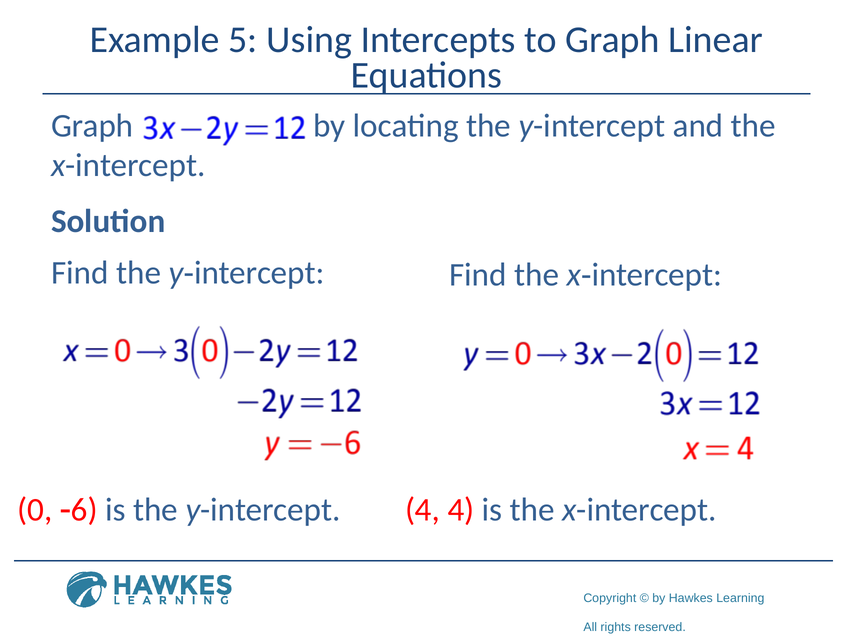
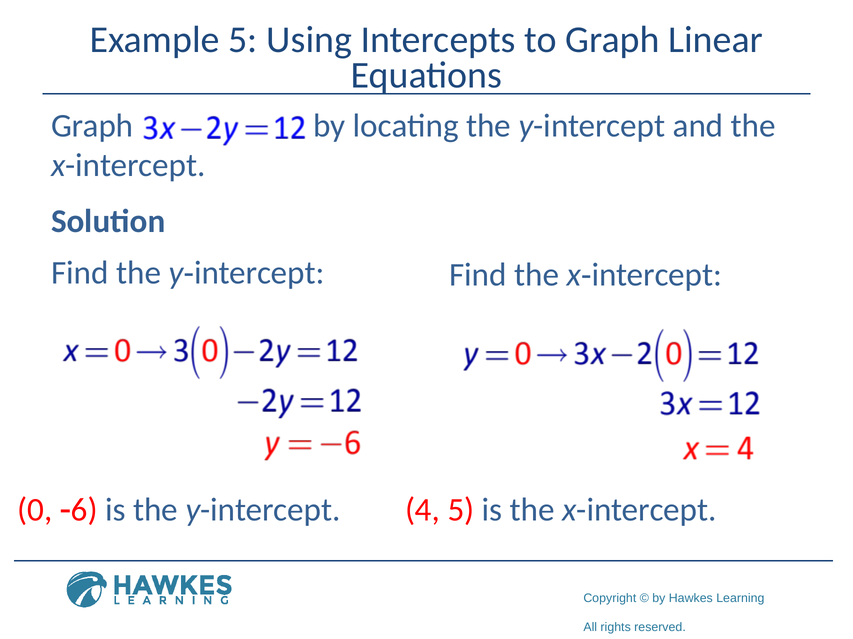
4 4: 4 -> 5 (461, 510)
